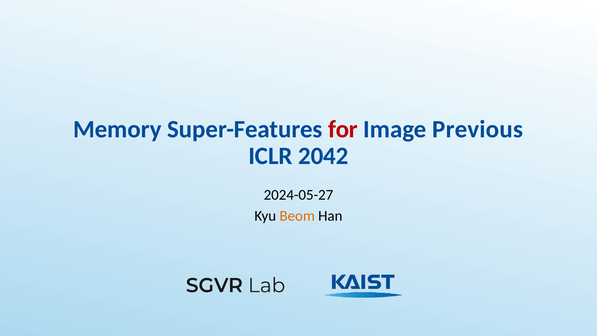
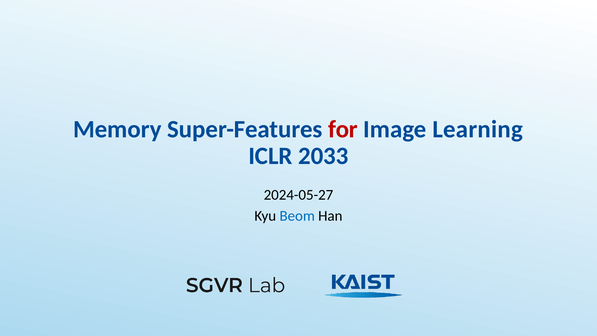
Previous: Previous -> Learning (478, 129)
2042: 2042 -> 2033 (323, 156)
Beom colour: orange -> blue (297, 216)
